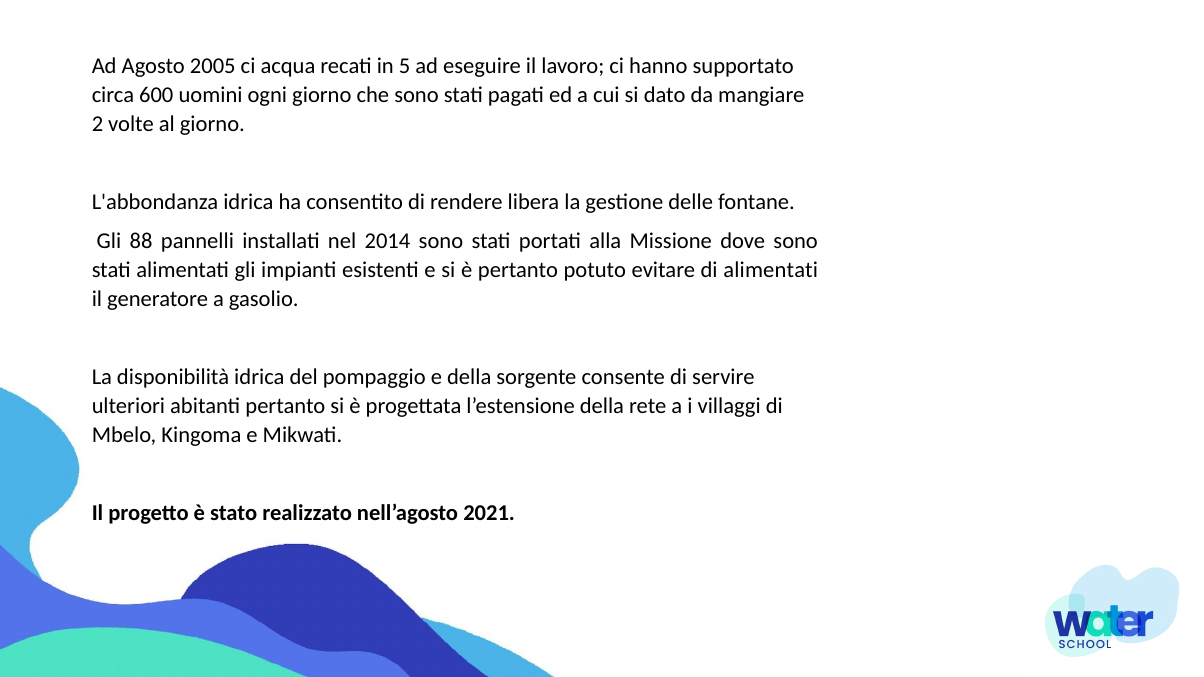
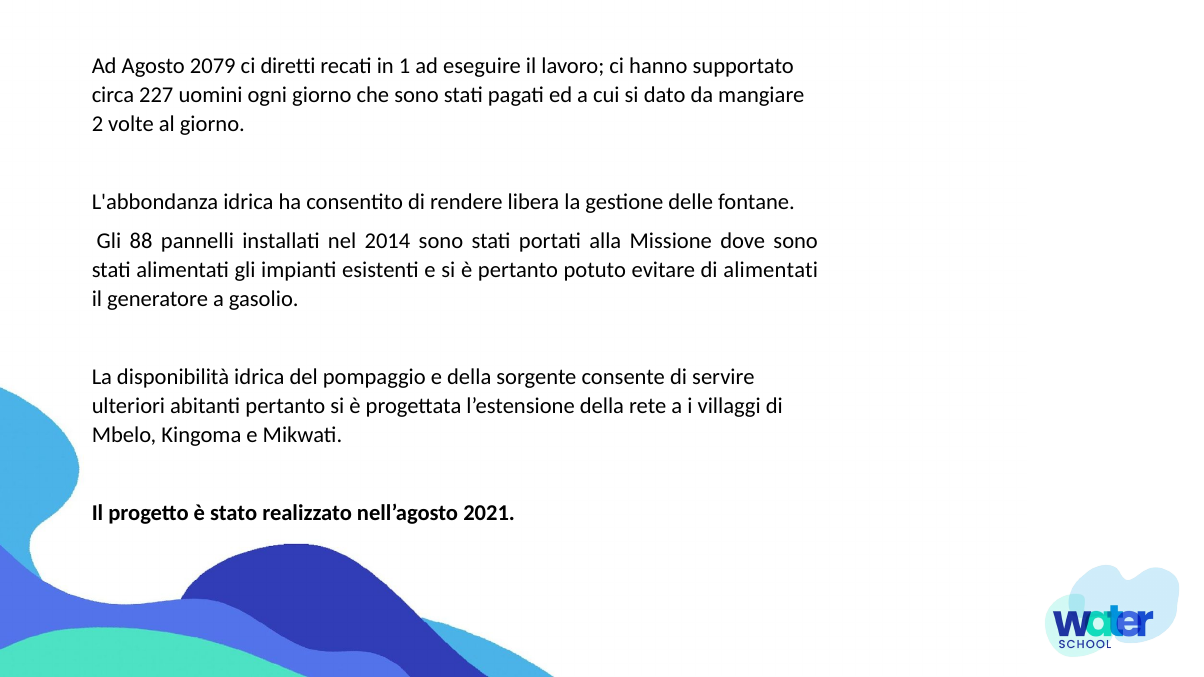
2005: 2005 -> 2079 (213, 66)
acqua: acqua -> diretti (288, 66)
5: 5 -> 1 (405, 66)
600: 600 -> 227 (156, 95)
